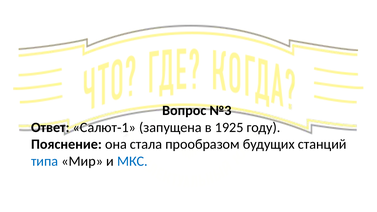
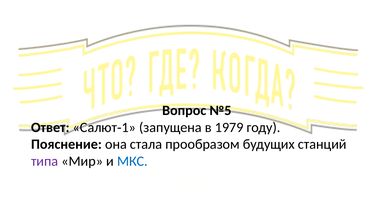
№3: №3 -> №5 (220, 110)
1925: 1925 -> 1979 (229, 127)
типа colour: blue -> purple (45, 161)
